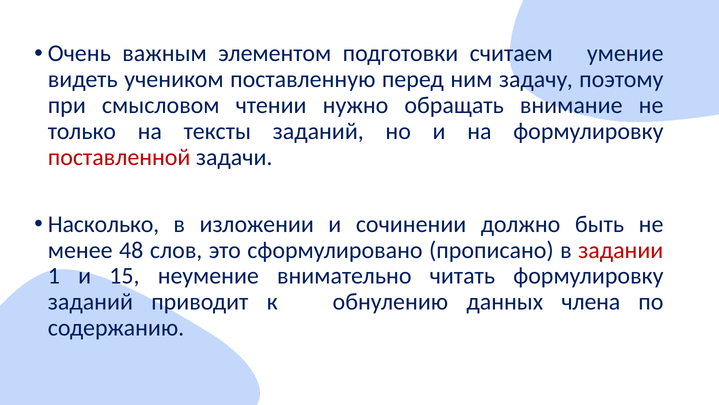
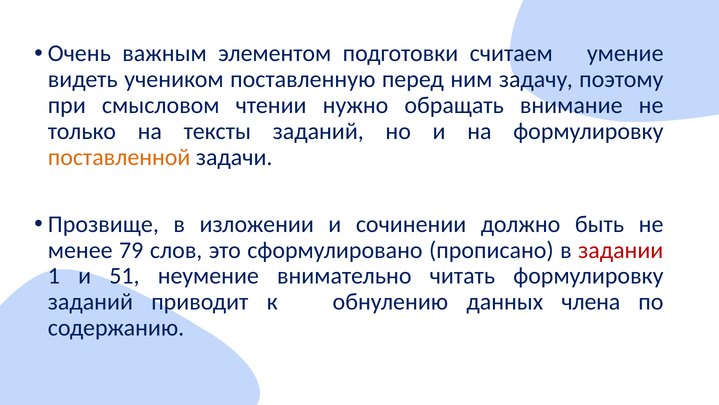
поставленной colour: red -> orange (119, 157)
Насколько: Насколько -> Прозвище (103, 224)
48: 48 -> 79 (131, 250)
15: 15 -> 51 (124, 276)
